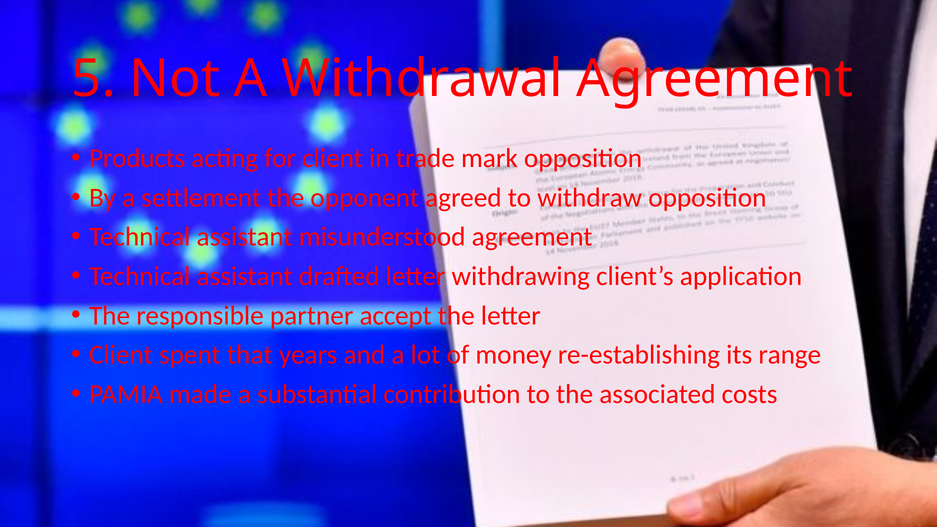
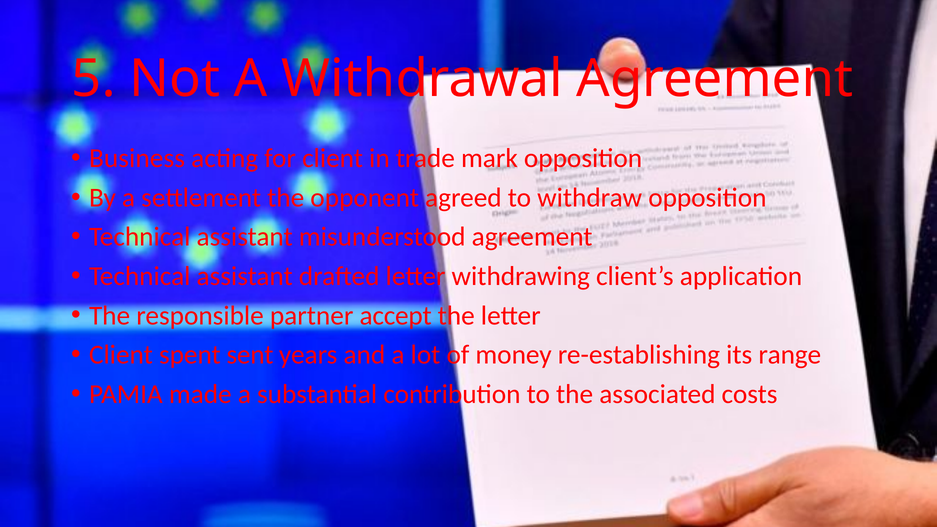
Products: Products -> Business (137, 158)
that: that -> sent (250, 355)
